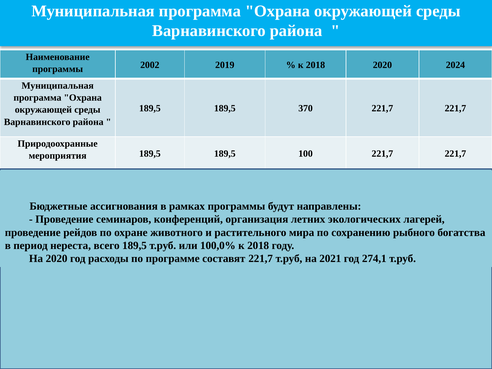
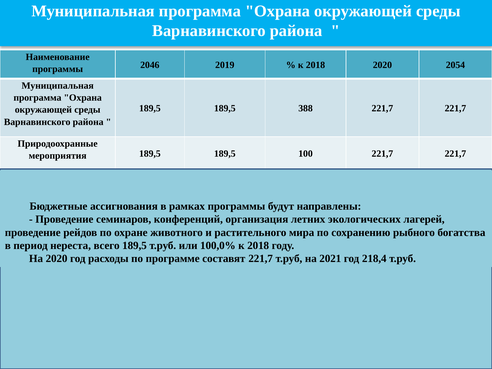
2002: 2002 -> 2046 (150, 65)
2024: 2024 -> 2054 (455, 65)
370: 370 -> 388 (306, 108)
274,1: 274,1 -> 218,4 (374, 259)
